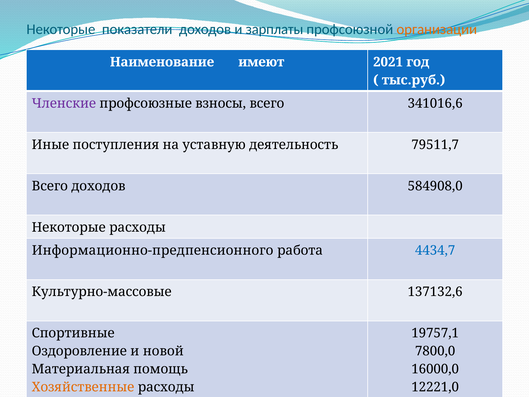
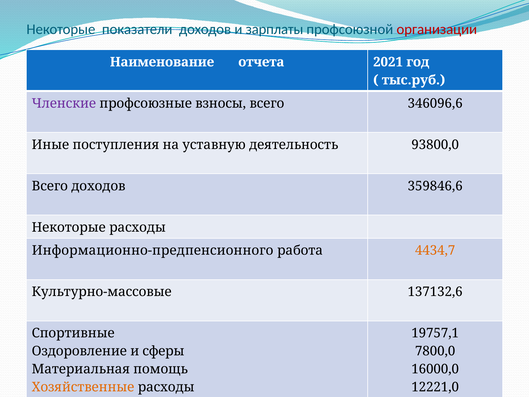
организации colour: orange -> red (437, 29)
имеют: имеют -> отчета (261, 62)
341016,6: 341016,6 -> 346096,6 (435, 103)
79511,7: 79511,7 -> 93800,0 (435, 145)
584908,0: 584908,0 -> 359846,6 (435, 186)
4434,7 colour: blue -> orange (435, 250)
новой: новой -> сферы (163, 351)
